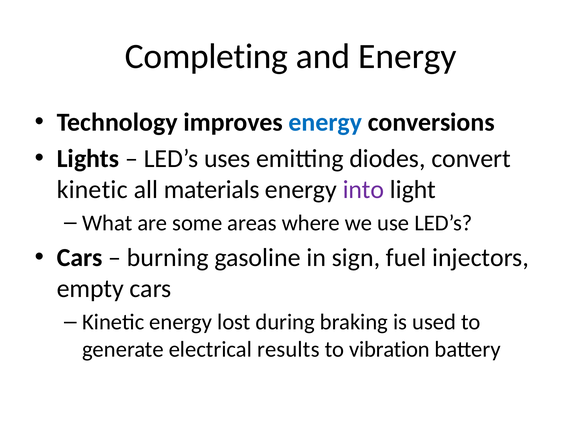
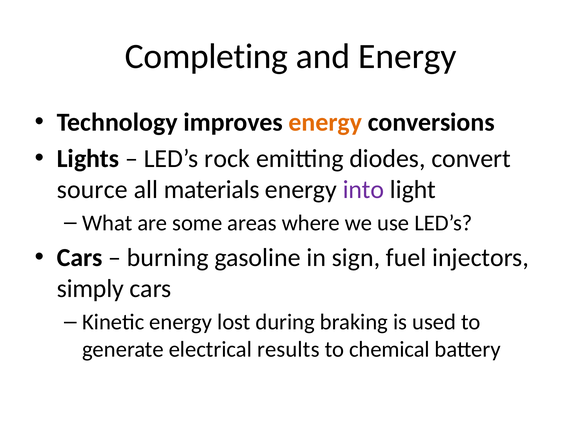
energy colour: blue -> orange (325, 122)
uses: uses -> rock (227, 158)
kinetic: kinetic -> source (92, 189)
empty: empty -> simply (90, 288)
vibration: vibration -> chemical (389, 349)
